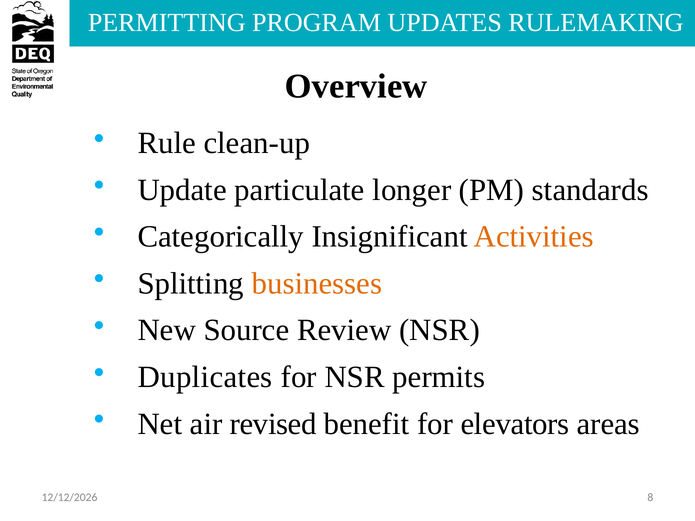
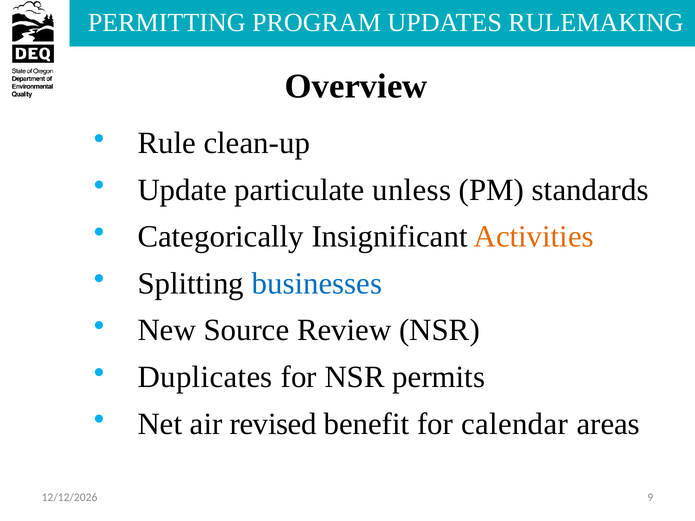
longer: longer -> unless (412, 190)
businesses colour: orange -> blue (317, 284)
elevators: elevators -> calendar (515, 424)
8: 8 -> 9 (650, 498)
